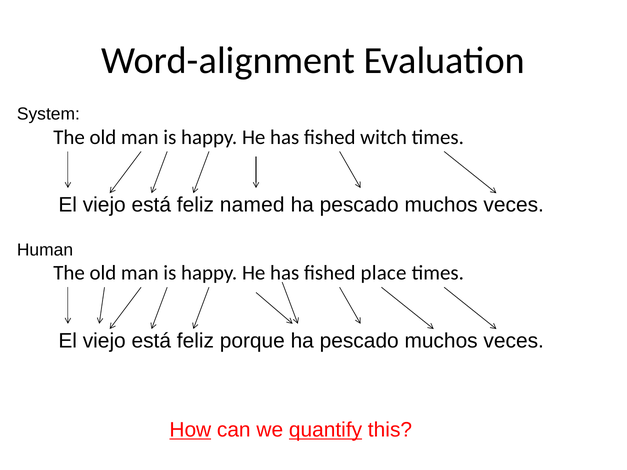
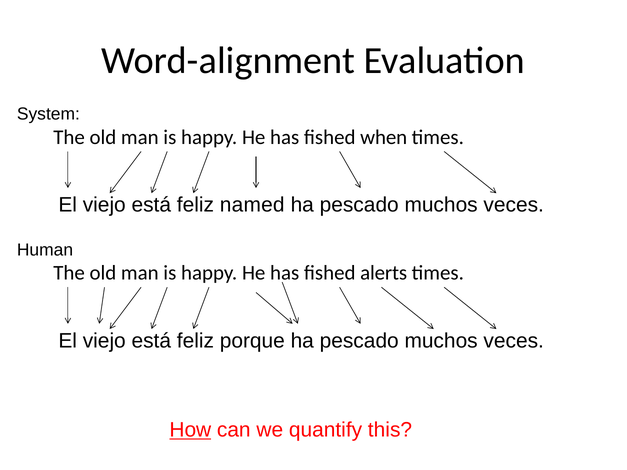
witch: witch -> when (384, 137)
place: place -> alerts (384, 273)
quantify underline: present -> none (326, 430)
